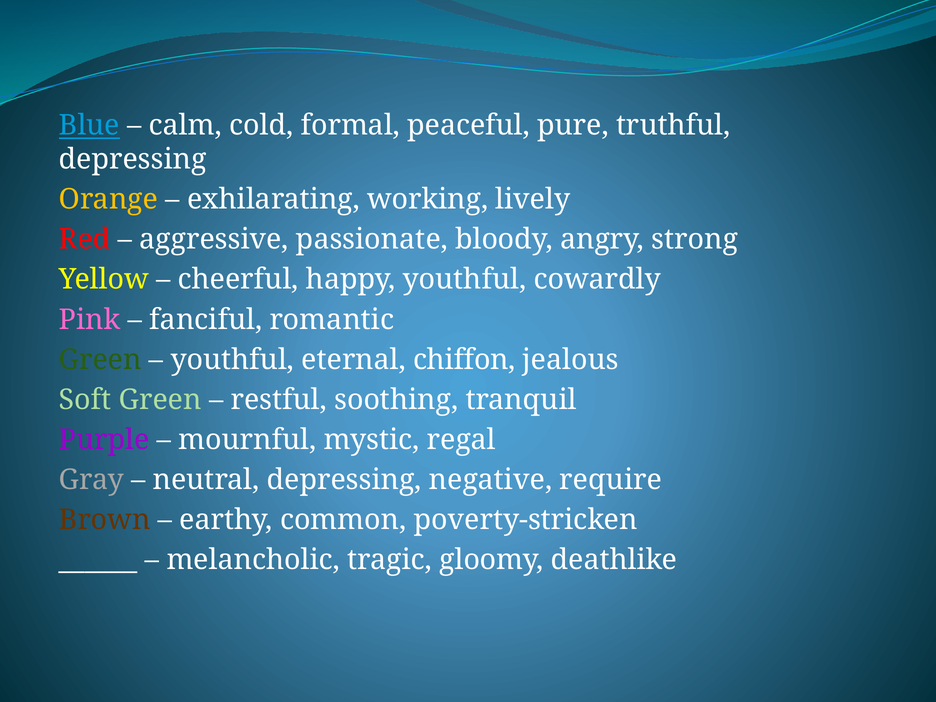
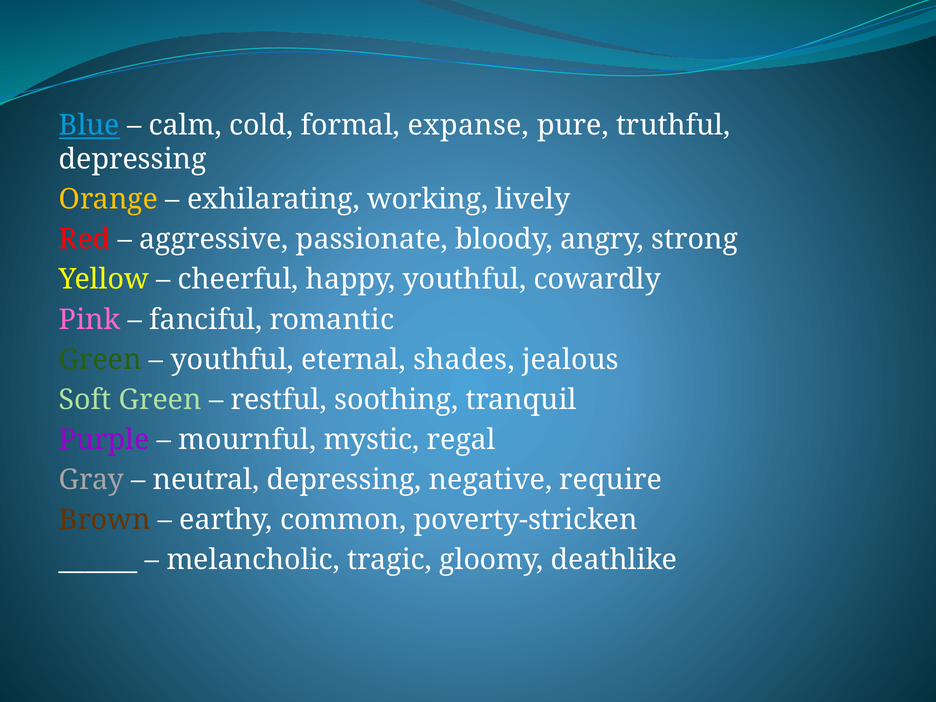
peaceful: peaceful -> expanse (468, 125)
chiffon: chiffon -> shades (464, 360)
